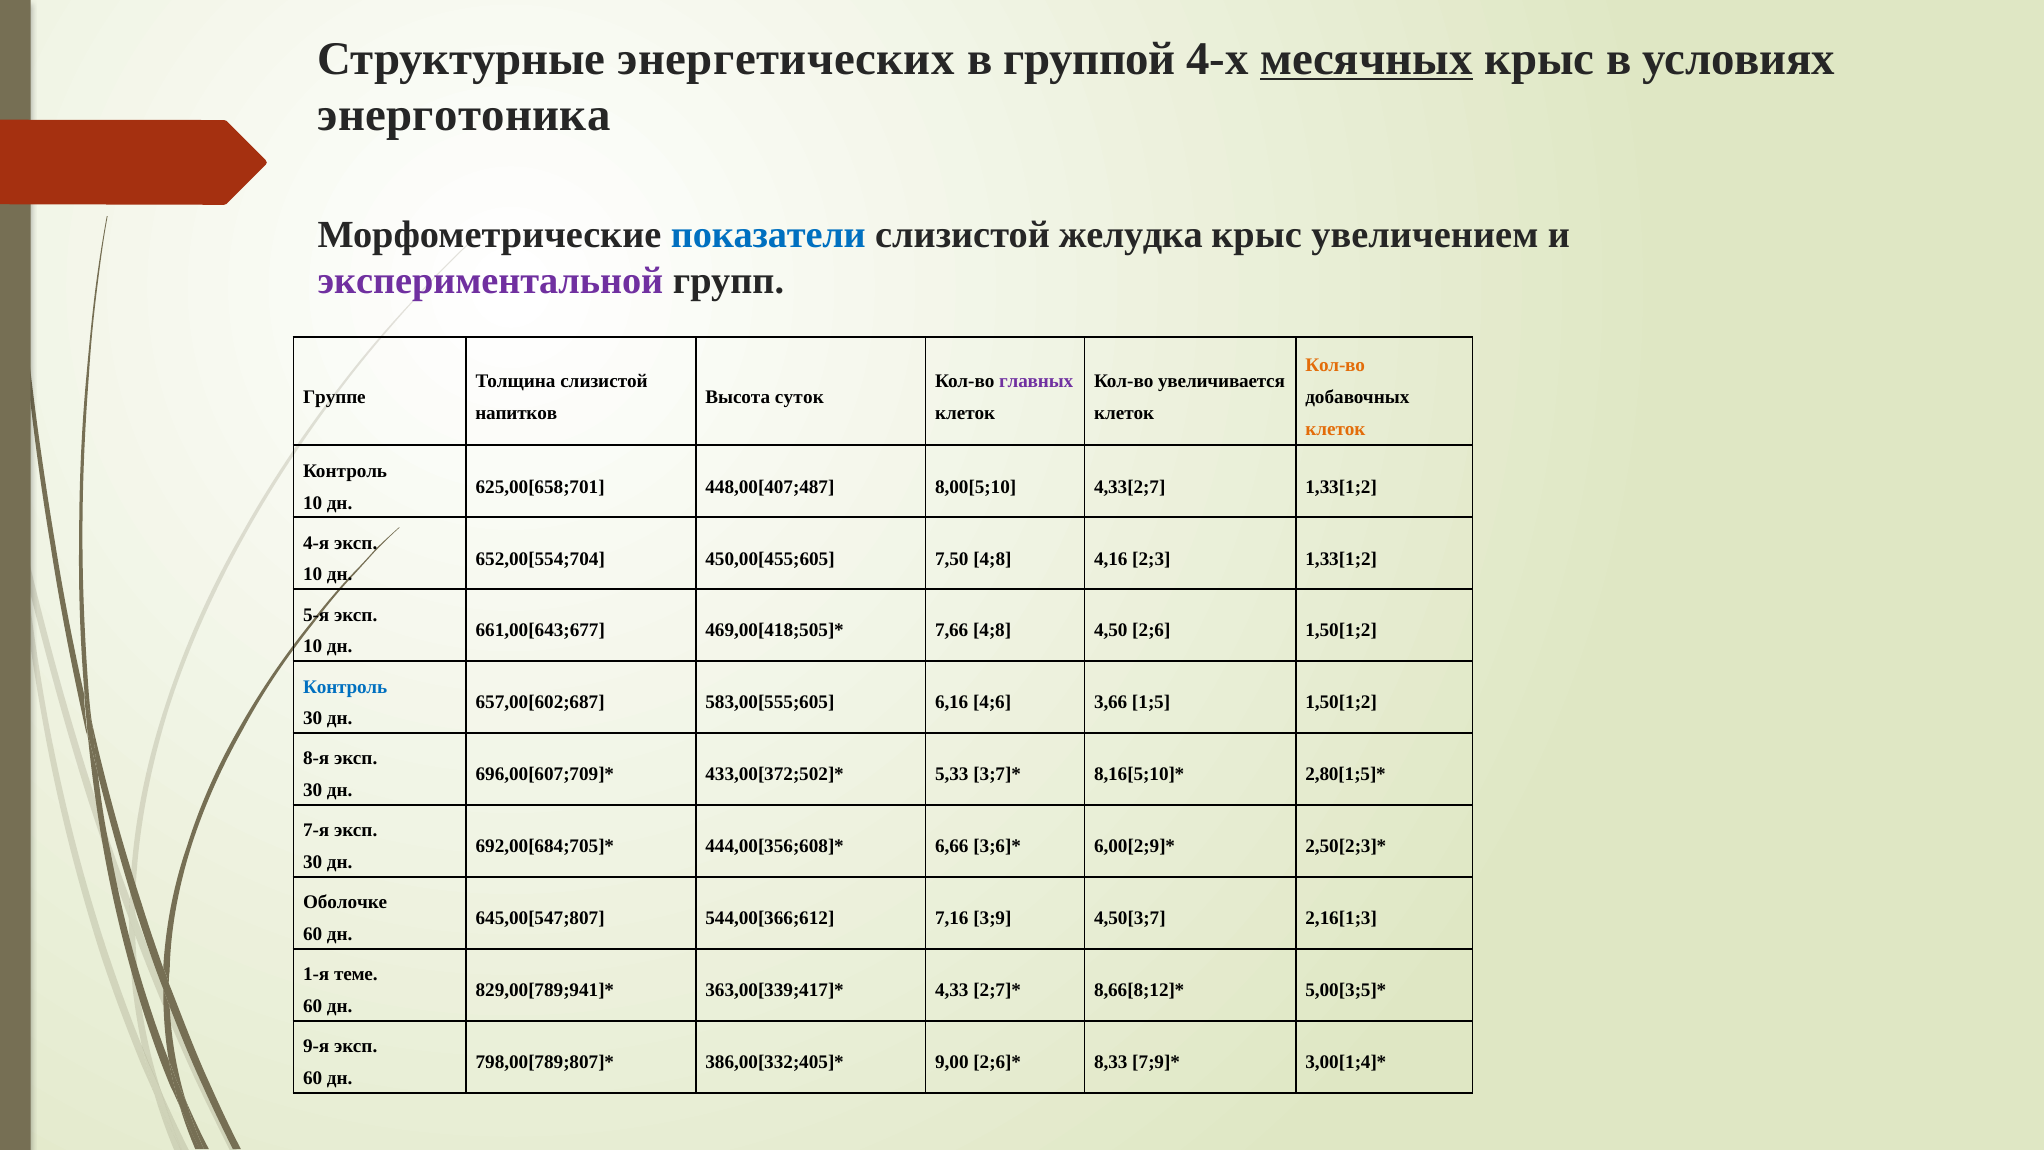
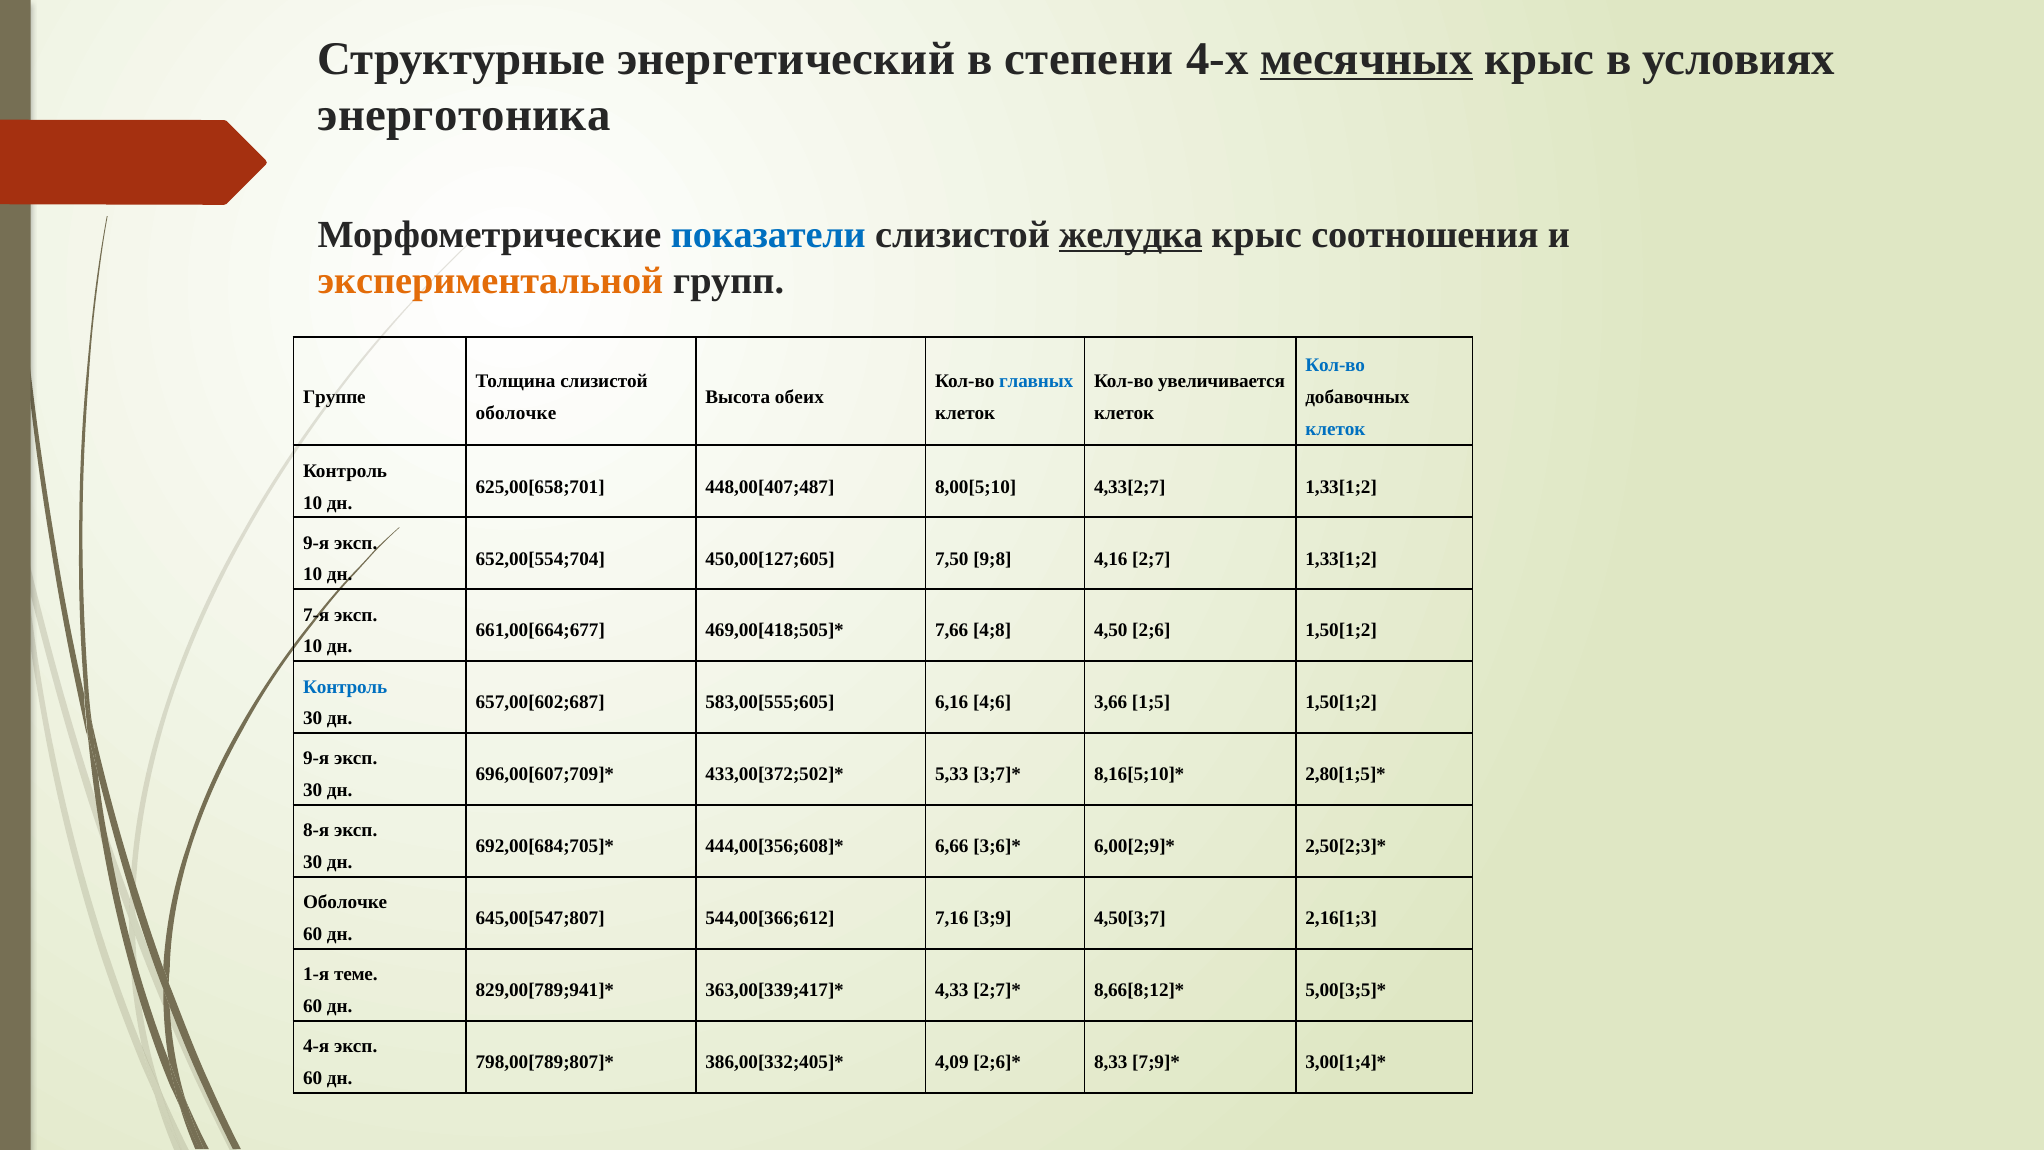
энергетических: энергетических -> энергетический (786, 59)
группой: группой -> степени (1089, 59)
желудка underline: none -> present (1131, 235)
увеличением: увеличением -> соотношения (1425, 235)
экспериментальной colour: purple -> orange (490, 280)
Кол-во colour: orange -> blue (1335, 365)
главных colour: purple -> blue (1036, 381)
суток: суток -> обеих (799, 397)
напитков: напитков -> оболочке (516, 413)
клеток colour: orange -> blue (1335, 429)
4-я: 4-я -> 9-я (316, 543)
450,00[455;605: 450,00[455;605 -> 450,00[127;605 (770, 559)
7,50 4;8: 4;8 -> 9;8 (992, 559)
2;3: 2;3 -> 2;7 (1151, 559)
5-я: 5-я -> 7-я (316, 615)
661,00[643;677: 661,00[643;677 -> 661,00[664;677 (540, 631)
8-я: 8-я -> 9-я (316, 758)
7-я: 7-я -> 8-я (316, 830)
9-я: 9-я -> 4-я (316, 1046)
9,00: 9,00 -> 4,09 (952, 1062)
